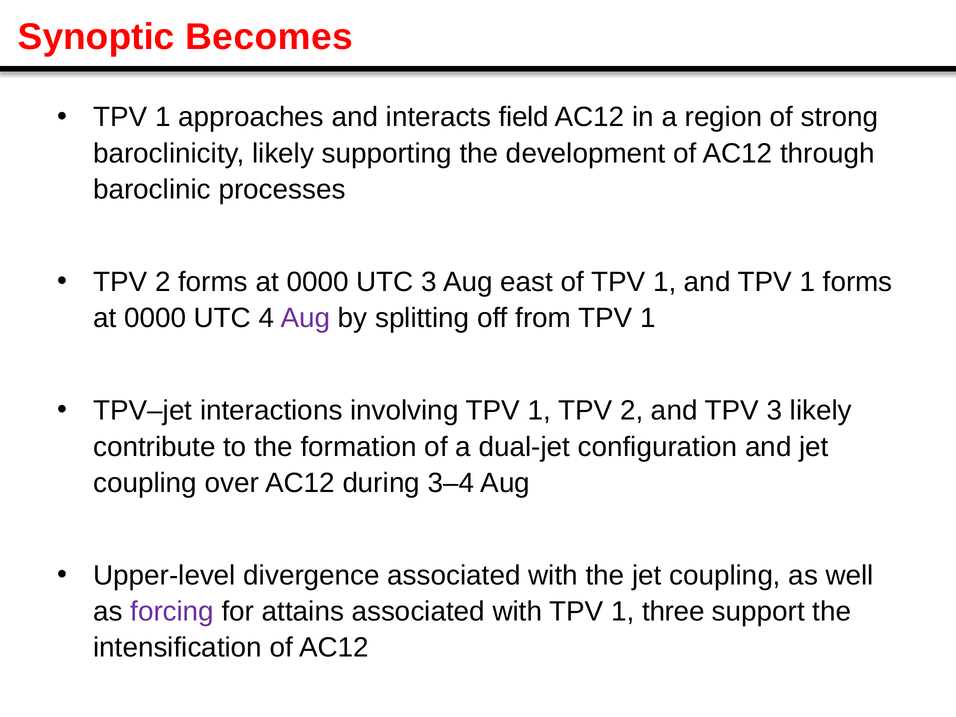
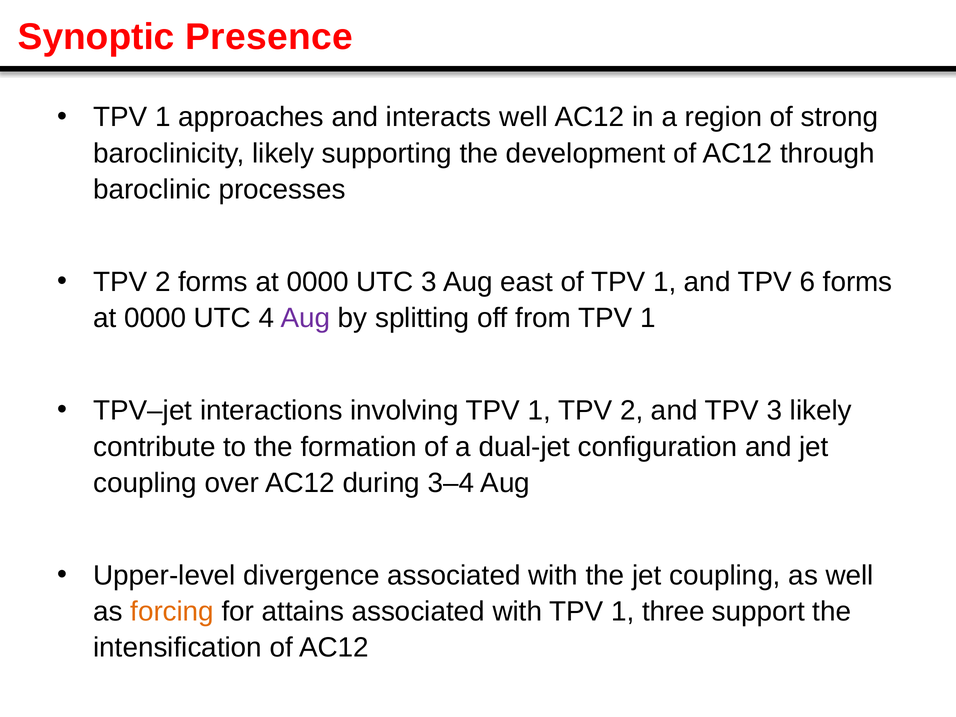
Becomes: Becomes -> Presence (269, 37)
interacts field: field -> well (524, 117)
and TPV 1: 1 -> 6 (807, 282)
forcing colour: purple -> orange (172, 612)
